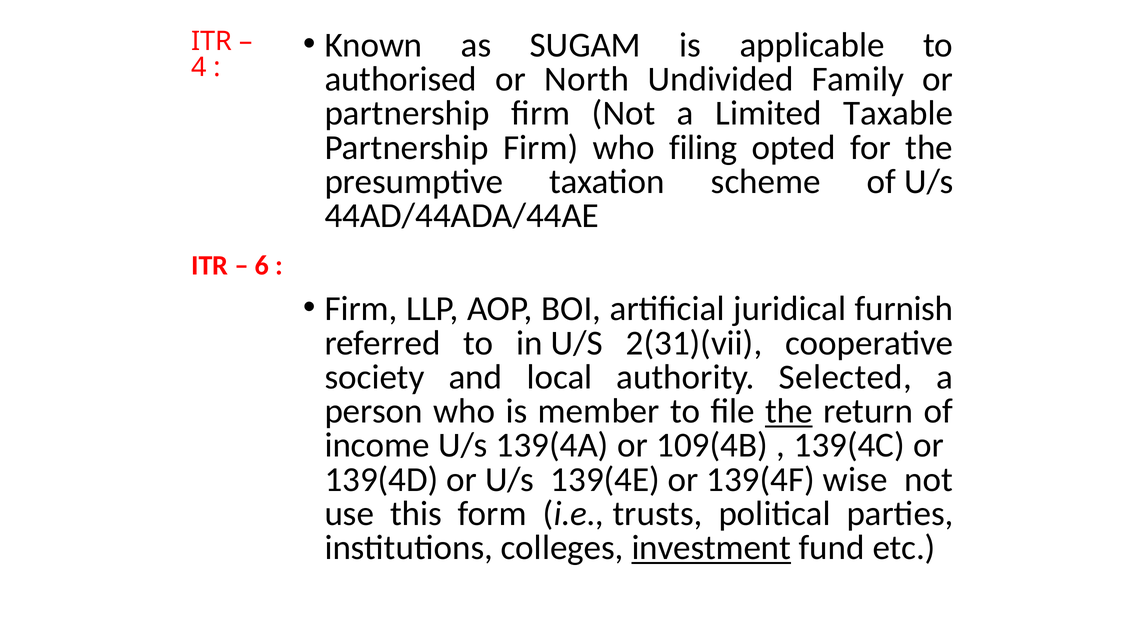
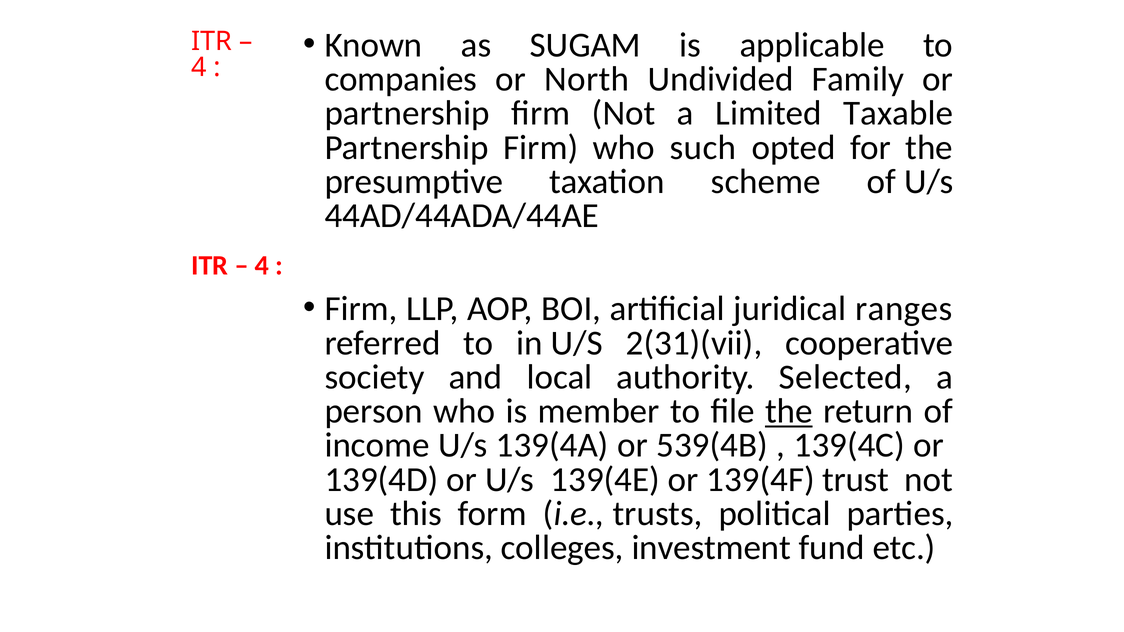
authorised: authorised -> companies (401, 79)
filing: filing -> such (703, 148)
6: 6 -> 4 (262, 265)
furnish: furnish -> ranges (904, 309)
109(4B: 109(4B -> 539(4B (712, 446)
wise: wise -> trust (856, 480)
investment underline: present -> none (711, 548)
